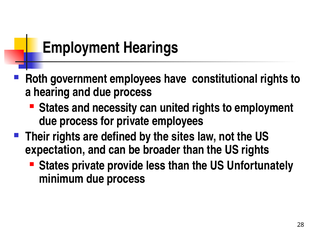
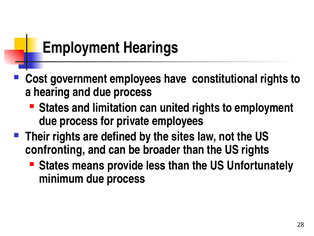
Roth: Roth -> Cost (36, 79)
necessity: necessity -> limitation (115, 108)
expectation: expectation -> confronting (55, 150)
States private: private -> means (88, 165)
